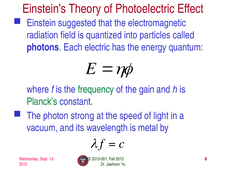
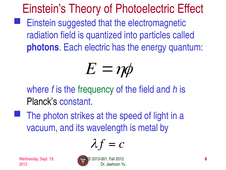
the gain: gain -> field (147, 89)
Planck’s colour: green -> black (42, 101)
strong: strong -> strikes (82, 115)
